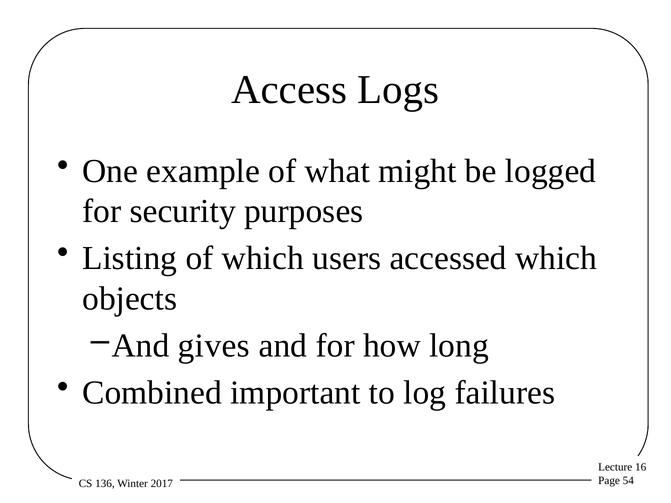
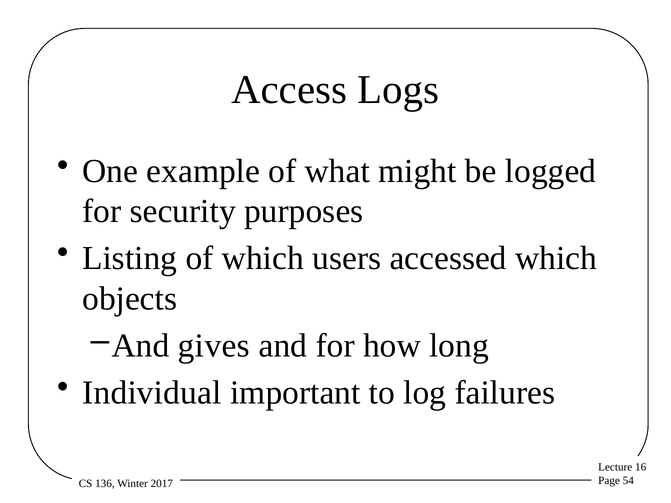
Combined: Combined -> Individual (152, 393)
